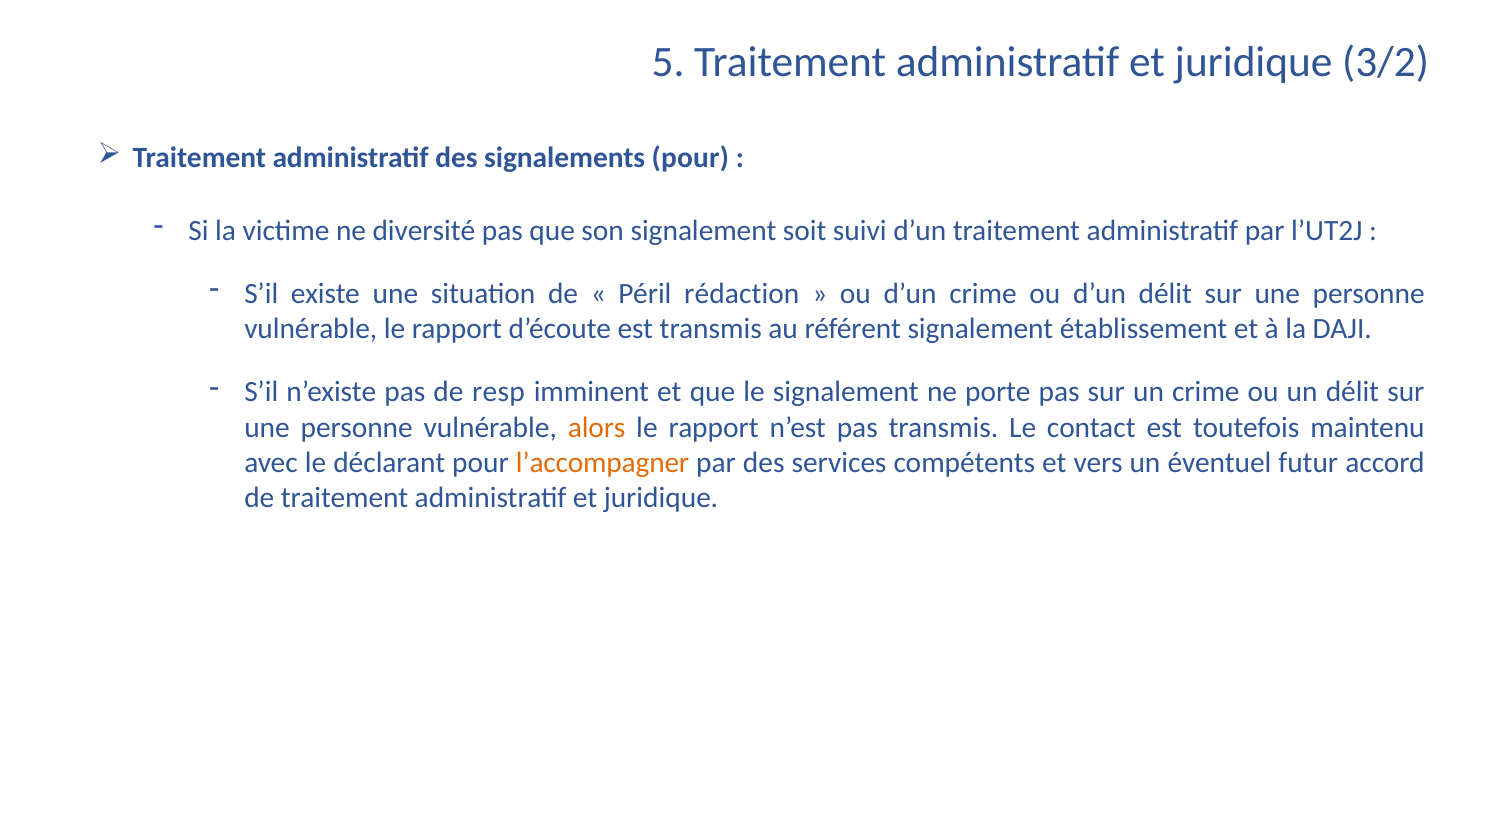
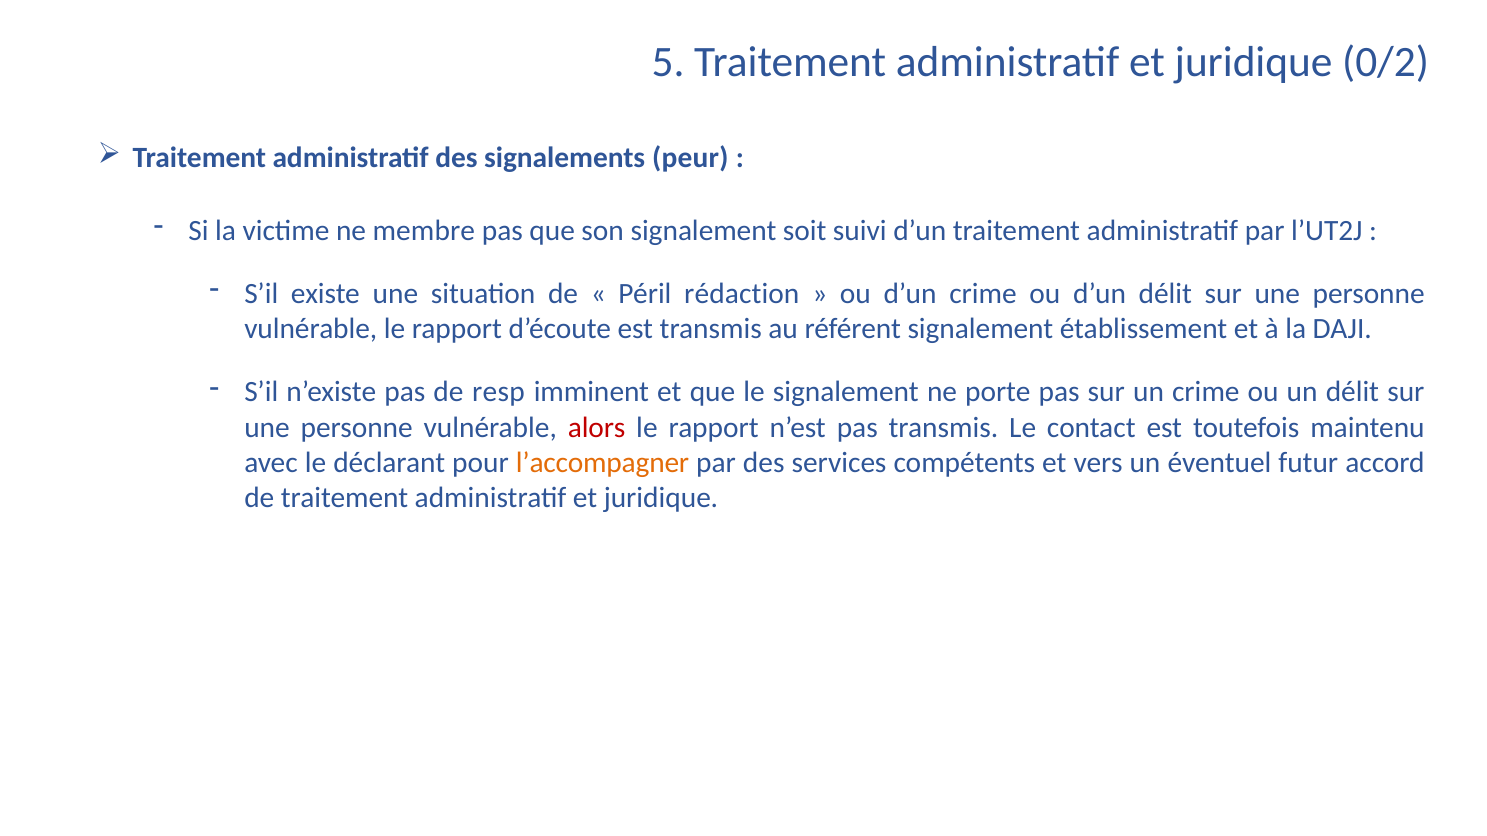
3/2: 3/2 -> 0/2 (1386, 63)
signalements pour: pour -> peur (690, 158)
diversité: diversité -> membre (424, 231)
alors colour: orange -> red (597, 428)
